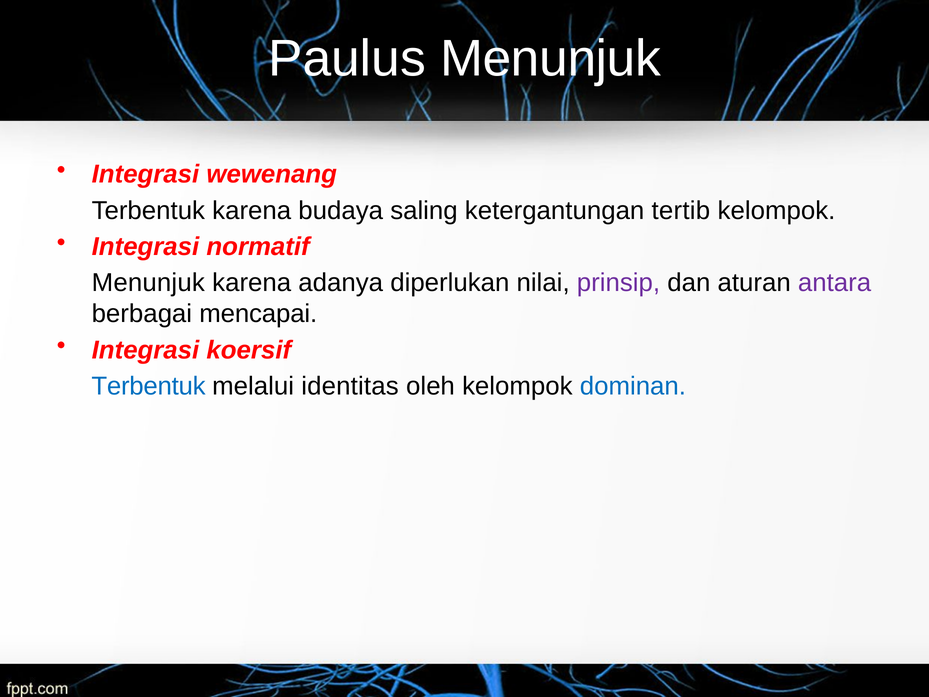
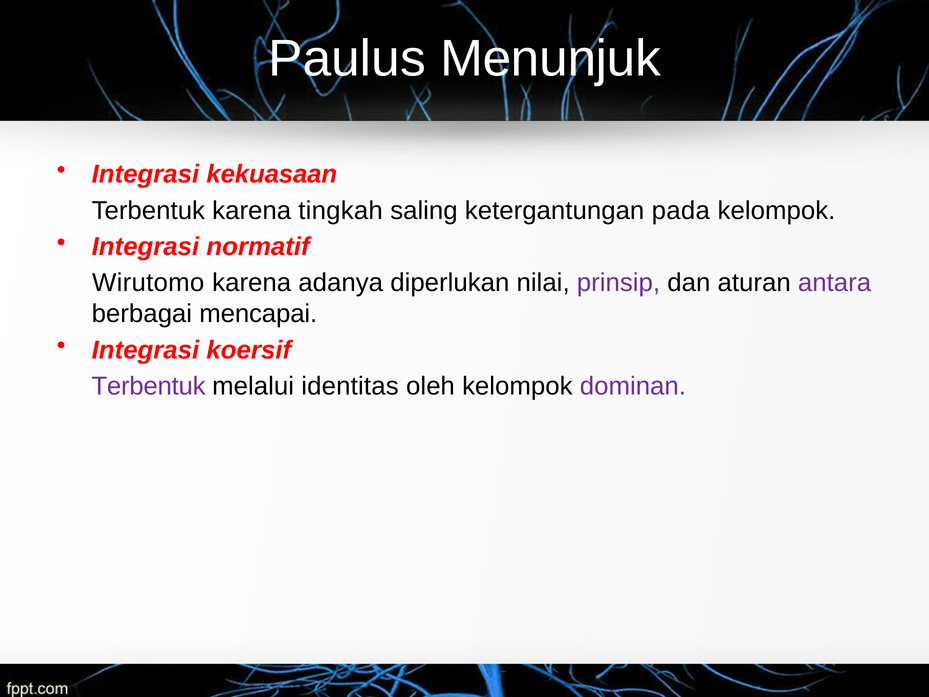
wewenang: wewenang -> kekuasaan (272, 174)
budaya: budaya -> tingkah (341, 210)
tertib: tertib -> pada (681, 210)
Menunjuk: Menunjuk -> Wirutomo (148, 283)
Terbentuk colour: blue -> purple (148, 386)
dominan colour: blue -> purple (633, 386)
